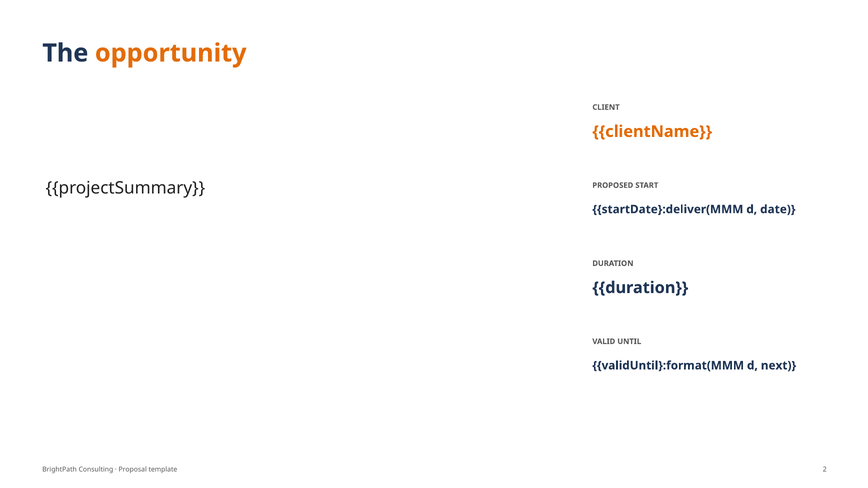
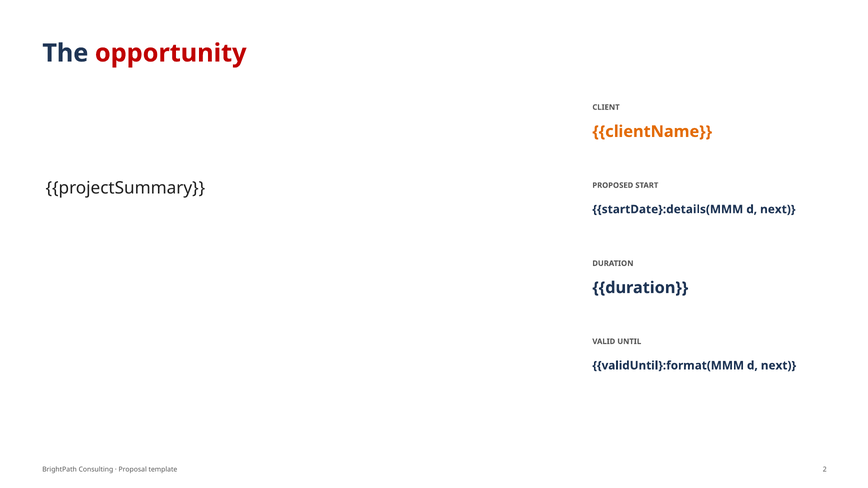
opportunity colour: orange -> red (171, 53)
startDate}:deliver(MMM: startDate}:deliver(MMM -> startDate}:details(MMM (668, 209)
date: date -> next (778, 209)
